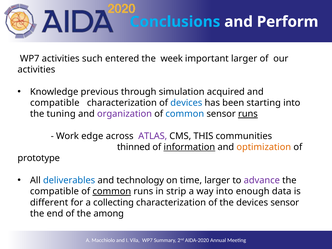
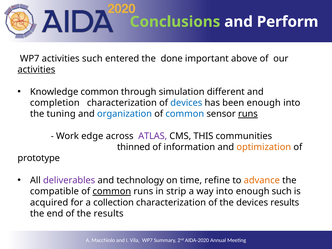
Conclusions colour: light blue -> light green (175, 22)
week: week -> done (172, 59)
important larger: larger -> above (244, 59)
activities underline: none -> present (36, 70)
Knowledge previous: previous -> common (100, 92)
acquired: acquired -> different (226, 92)
compatible: compatible -> completion (55, 103)
been starting: starting -> enough (264, 103)
organization colour: purple -> blue (125, 114)
information underline: present -> none (189, 147)
deliverables colour: blue -> purple (69, 180)
time larger: larger -> refine (217, 180)
advance colour: purple -> orange (262, 180)
enough data: data -> such (282, 191)
different: different -> acquired (49, 202)
collecting: collecting -> collection (114, 202)
devices sensor: sensor -> results (285, 202)
the among: among -> results (109, 214)
